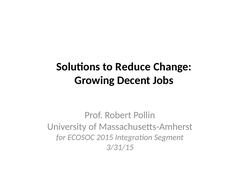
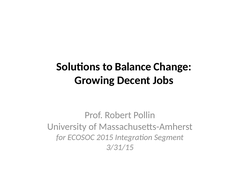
Reduce: Reduce -> Balance (133, 67)
